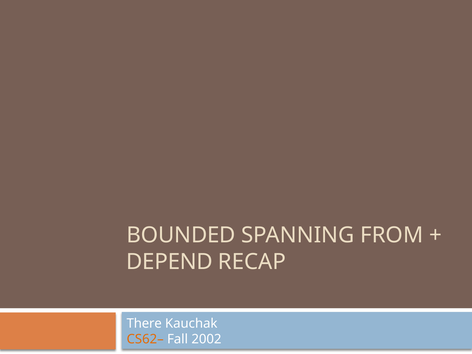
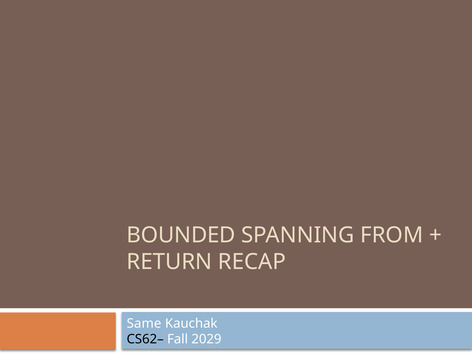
DEPEND: DEPEND -> RETURN (169, 262)
There: There -> Same (144, 323)
CS62– colour: orange -> black (145, 339)
2002: 2002 -> 2029 (206, 339)
